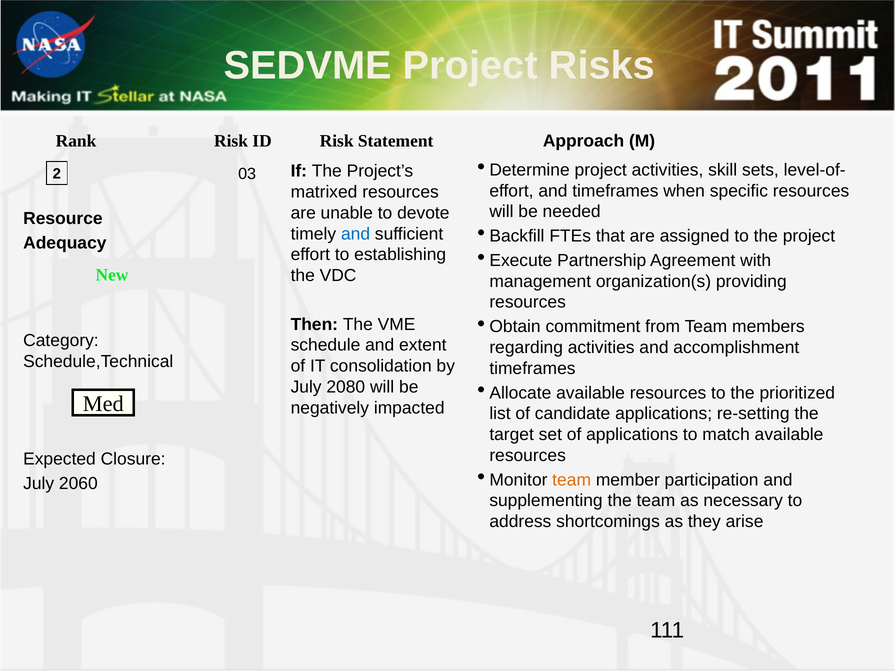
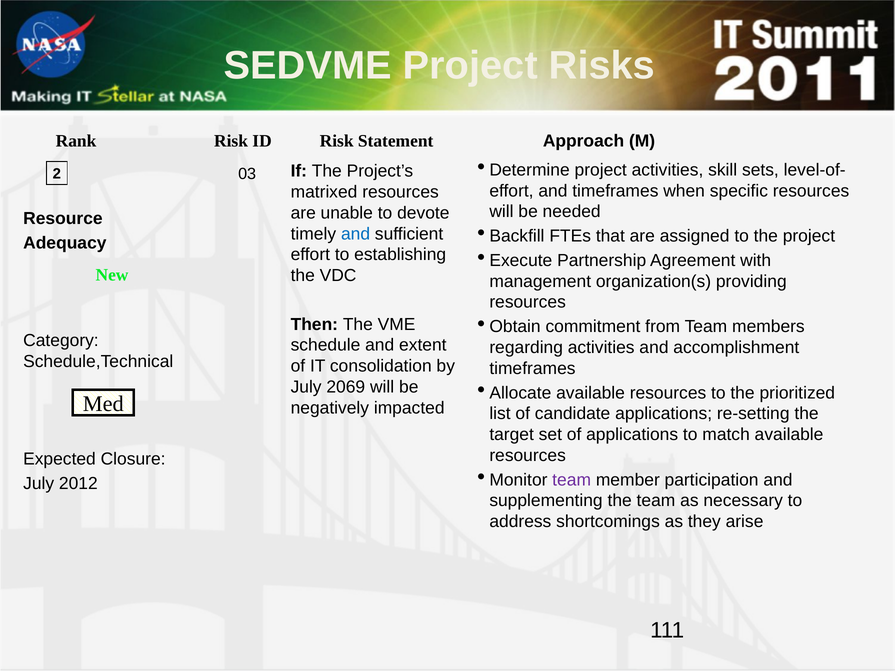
2080: 2080 -> 2069 (346, 387)
team colour: orange -> purple (572, 480)
2060: 2060 -> 2012 (78, 484)
